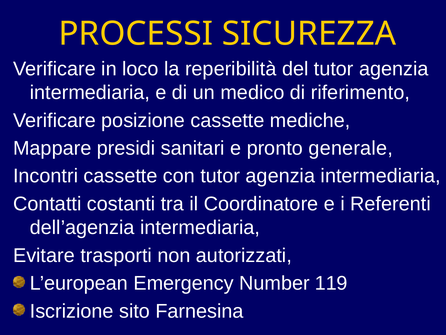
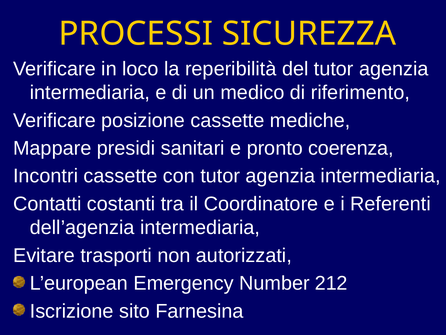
generale: generale -> coerenza (351, 148)
119: 119 -> 212 (331, 283)
